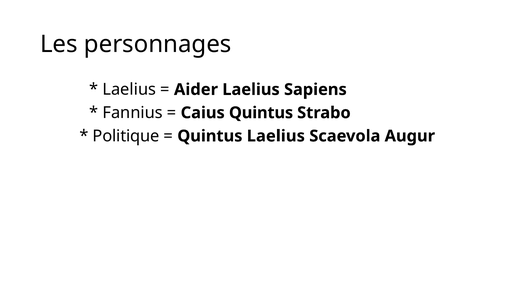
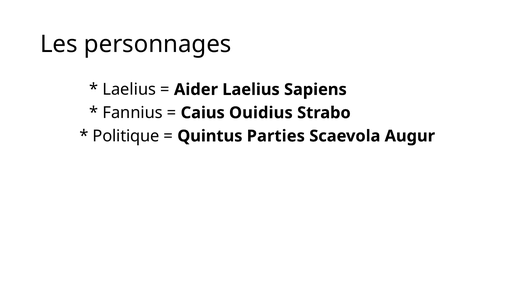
Caius Quintus: Quintus -> Ouidius (261, 113)
Quintus Laelius: Laelius -> Parties (276, 136)
